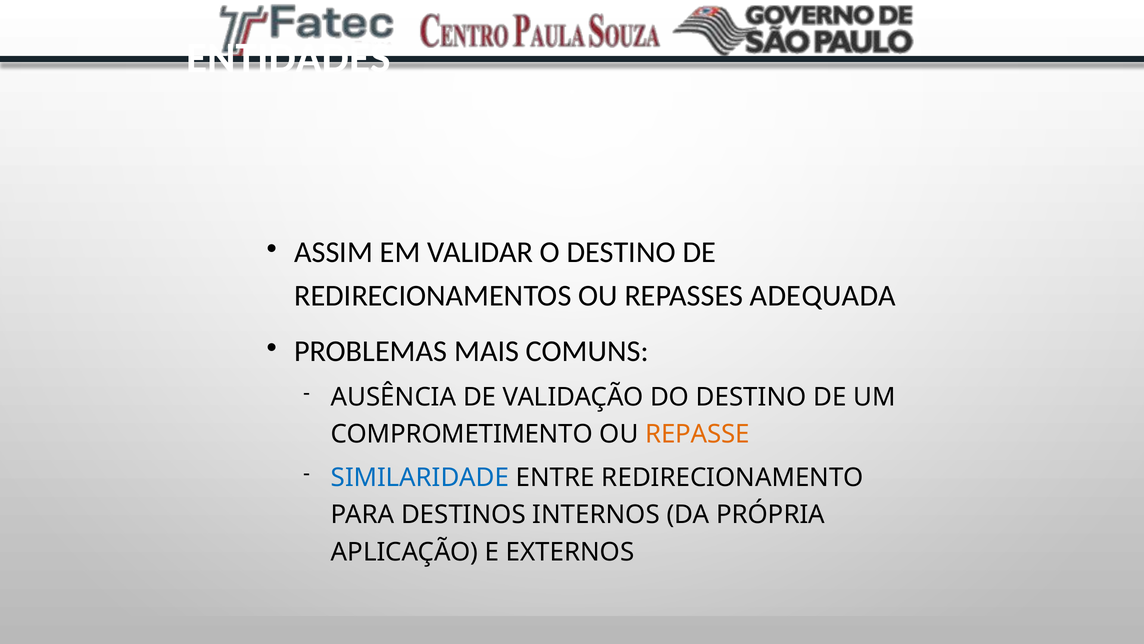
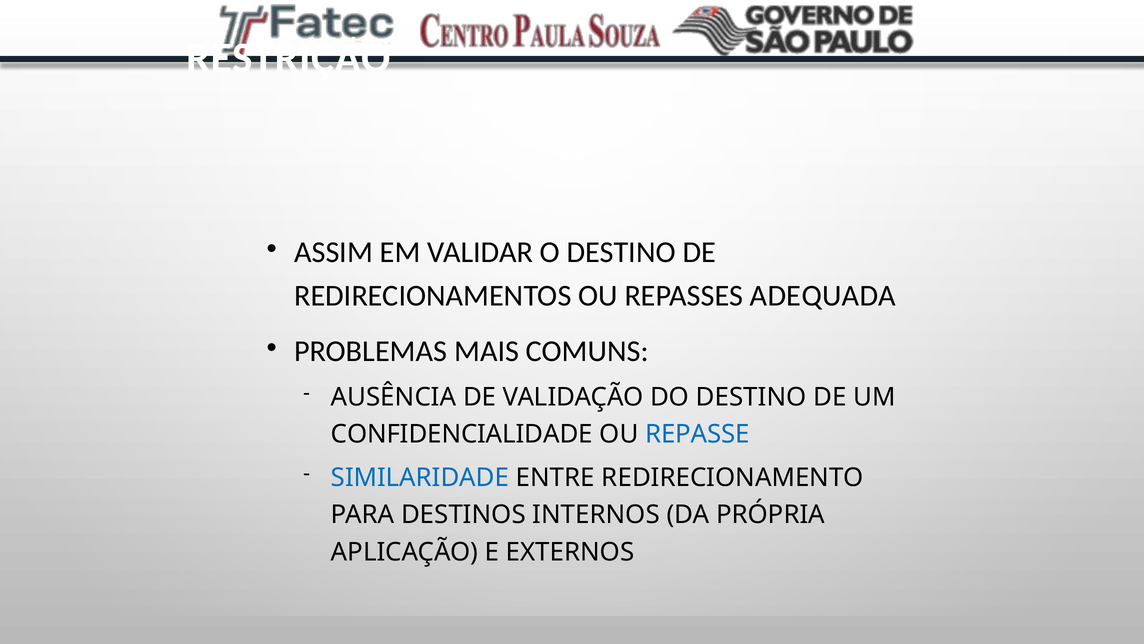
ENTIDADES: ENTIDADES -> RESTRIÇÃO (288, 58)
COMPROMETIMENTO: COMPROMETIMENTO -> CONFIDENCIALIDADE (462, 434)
REPASSE colour: orange -> blue (697, 434)
